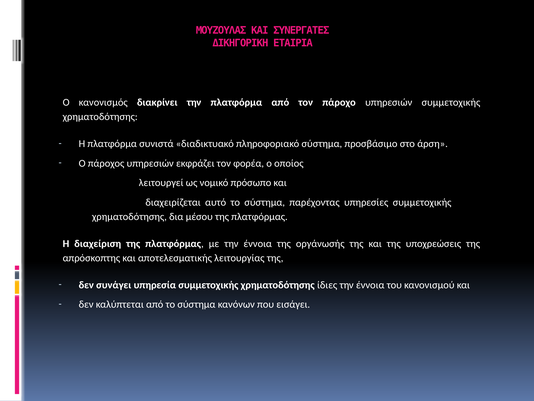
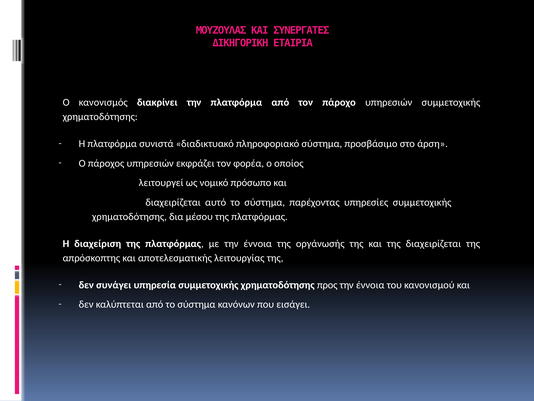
της υποχρεώσεις: υποχρεώσεις -> διαχειρίζεται (433, 243)
ίδιες: ίδιες -> προς (327, 285)
